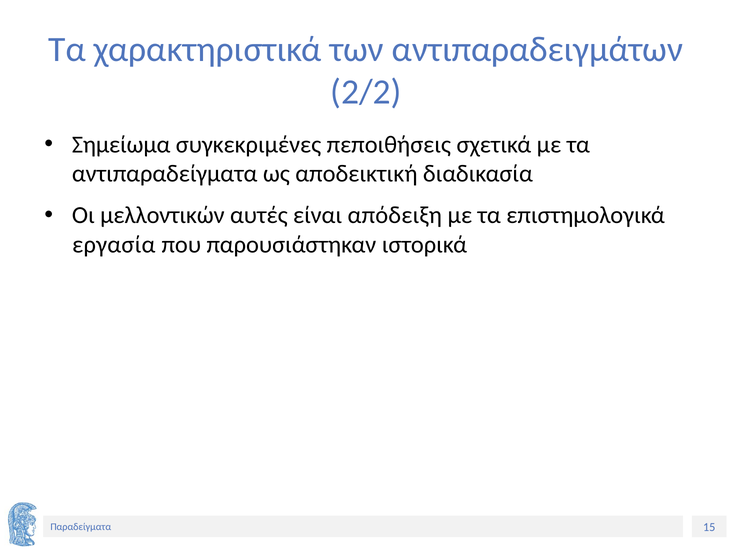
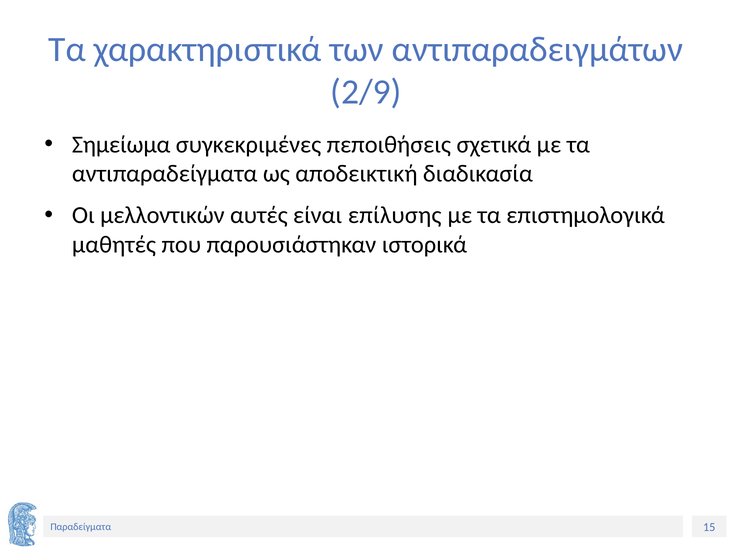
2/2: 2/2 -> 2/9 (366, 92)
απόδειξη: απόδειξη -> επίλυσης (395, 215)
εργασία: εργασία -> μαθητές (114, 245)
